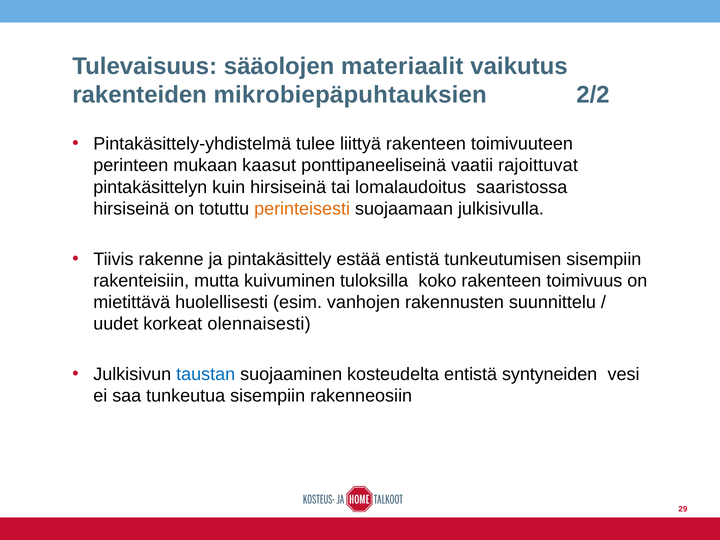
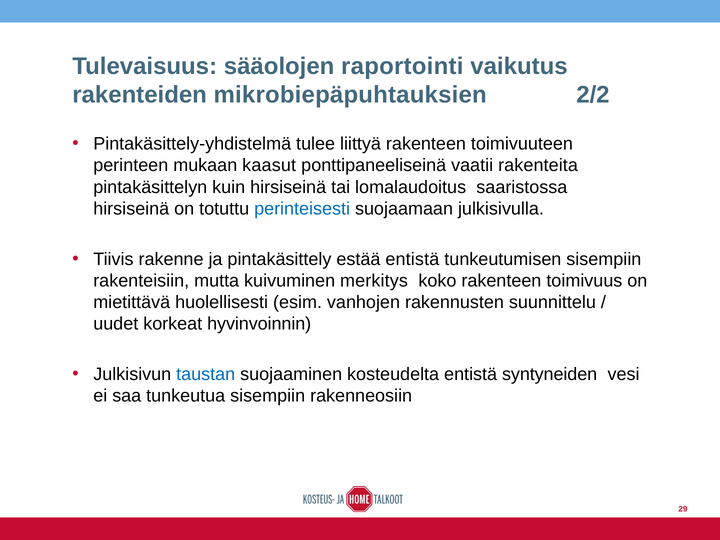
materiaalit: materiaalit -> raportointi (402, 66)
rajoittuvat: rajoittuvat -> rakenteita (538, 165)
perinteisesti colour: orange -> blue (302, 209)
tuloksilla: tuloksilla -> merkitys (374, 281)
olennaisesti: olennaisesti -> hyvinvoinnin (259, 324)
